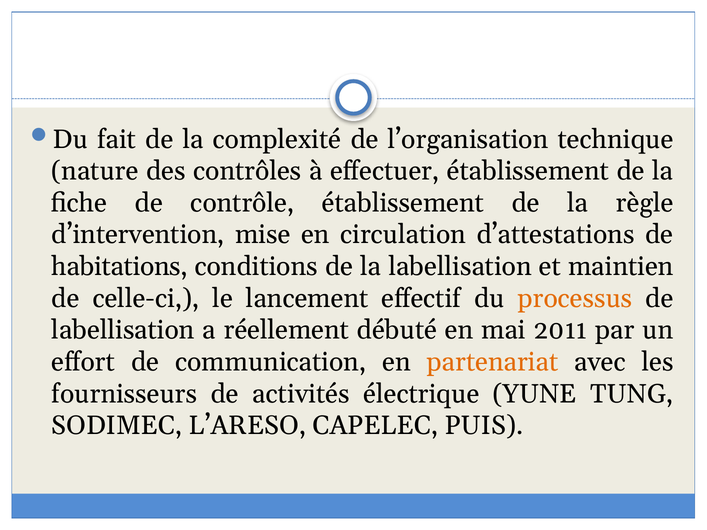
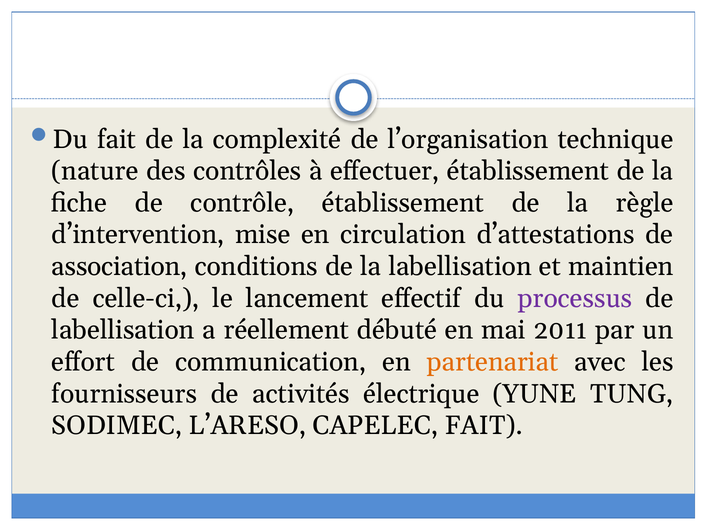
habitations: habitations -> association (120, 267)
processus colour: orange -> purple (575, 299)
CAPELEC PUIS: PUIS -> FAIT (484, 426)
